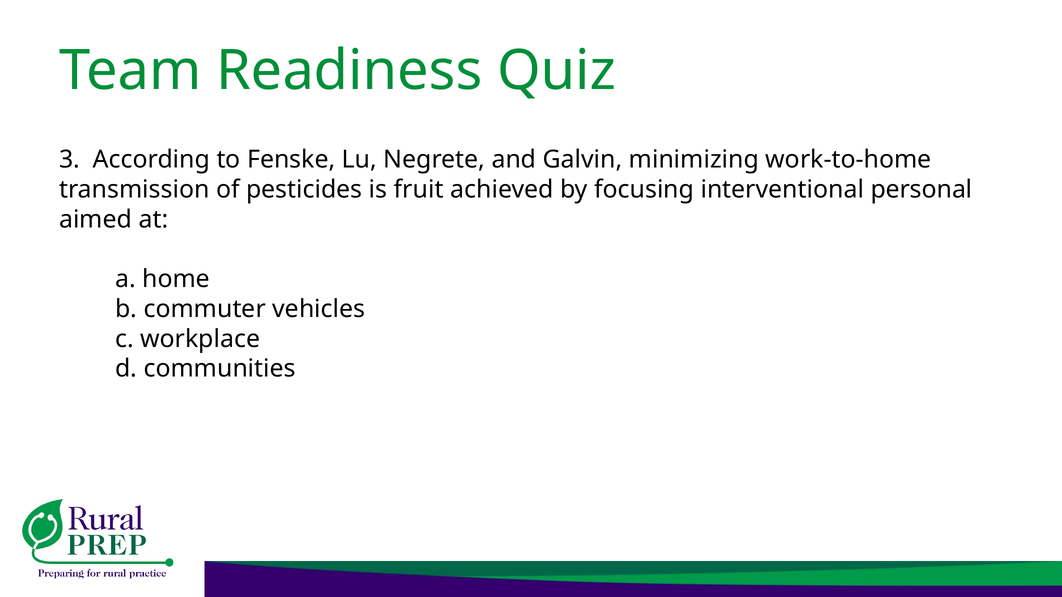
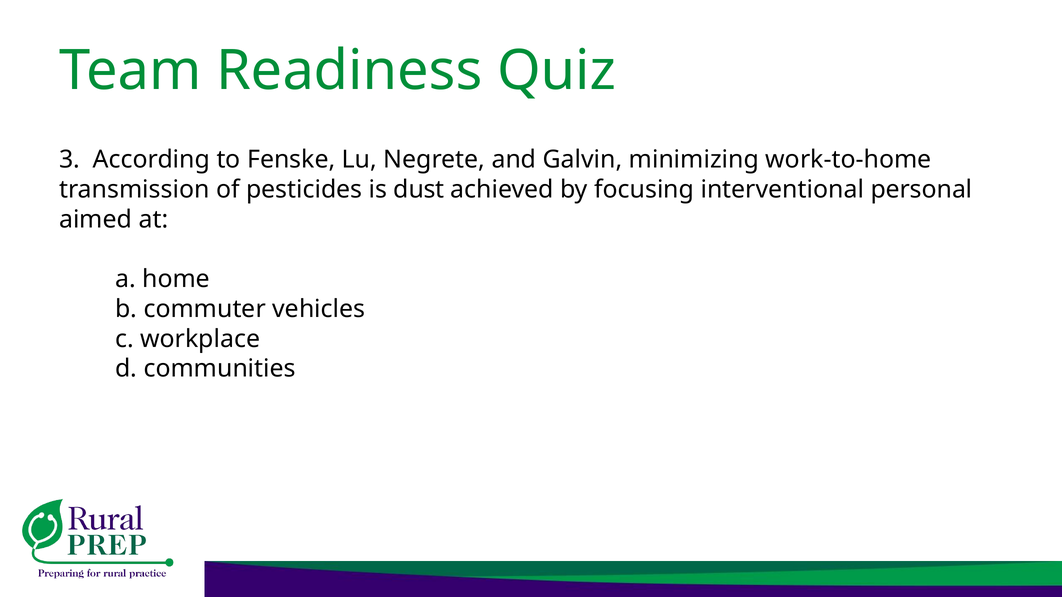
fruit: fruit -> dust (419, 190)
